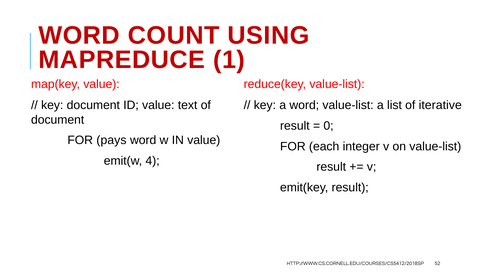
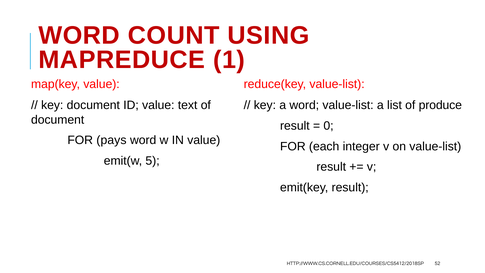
iterative: iterative -> produce (440, 105)
4: 4 -> 5 (153, 161)
